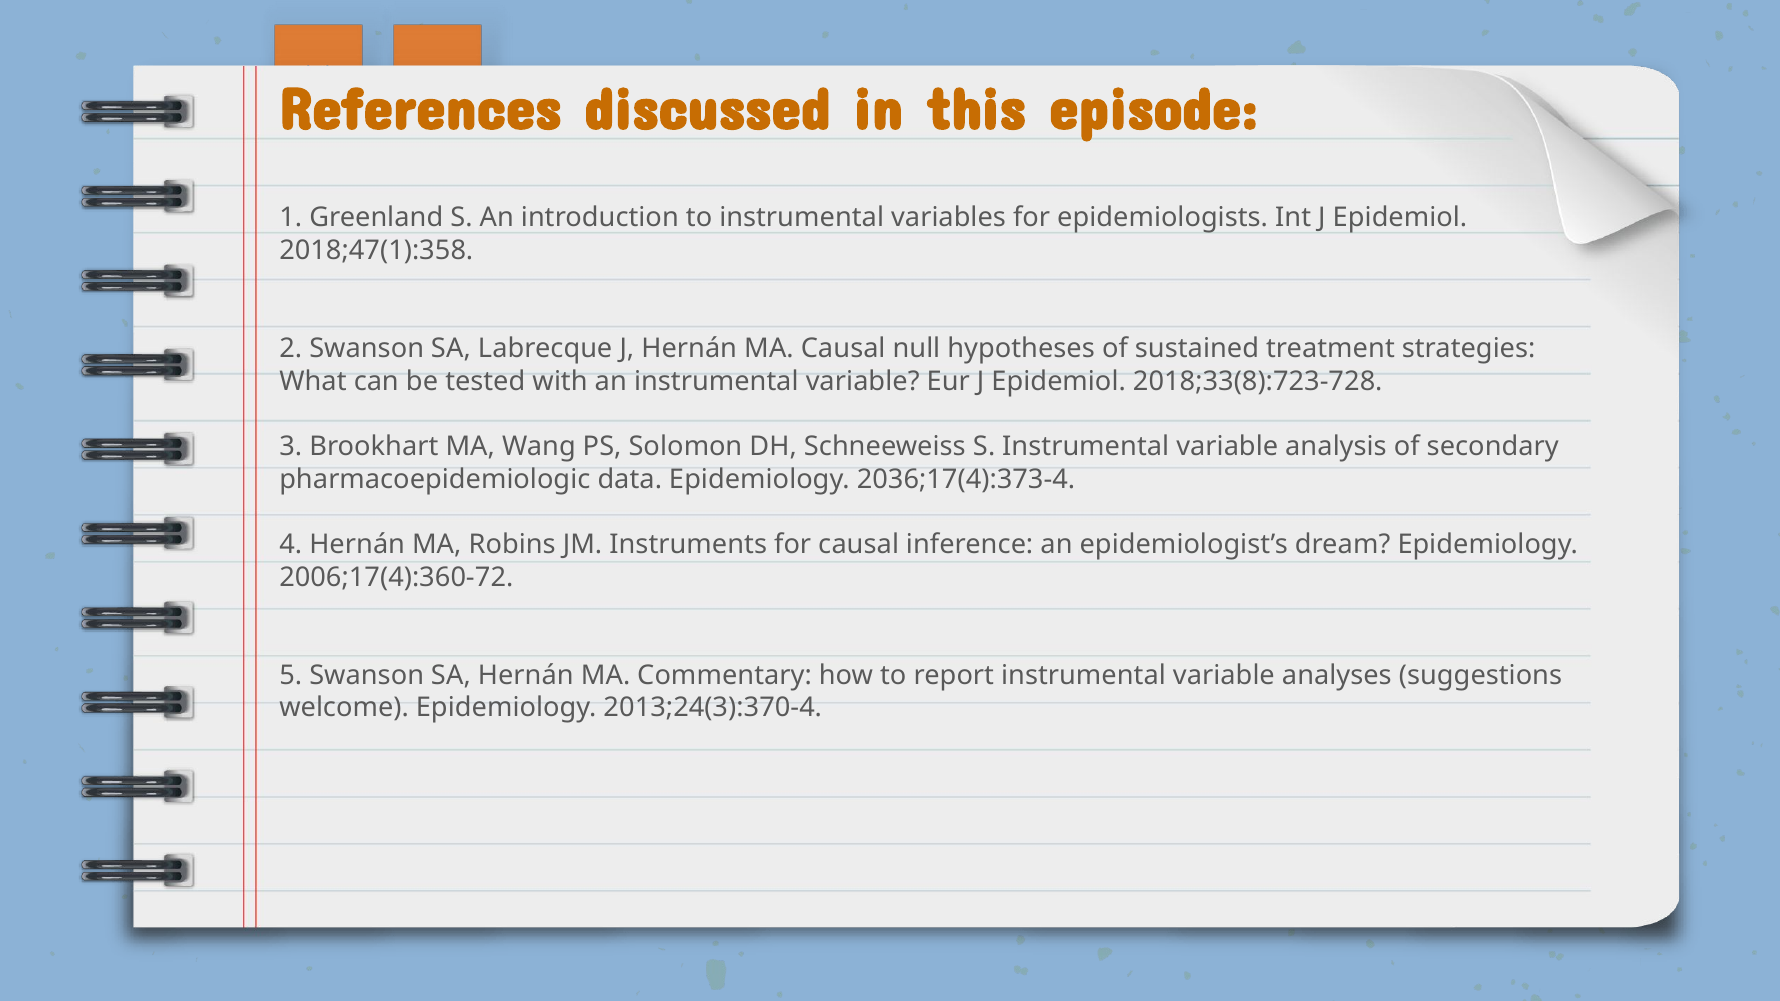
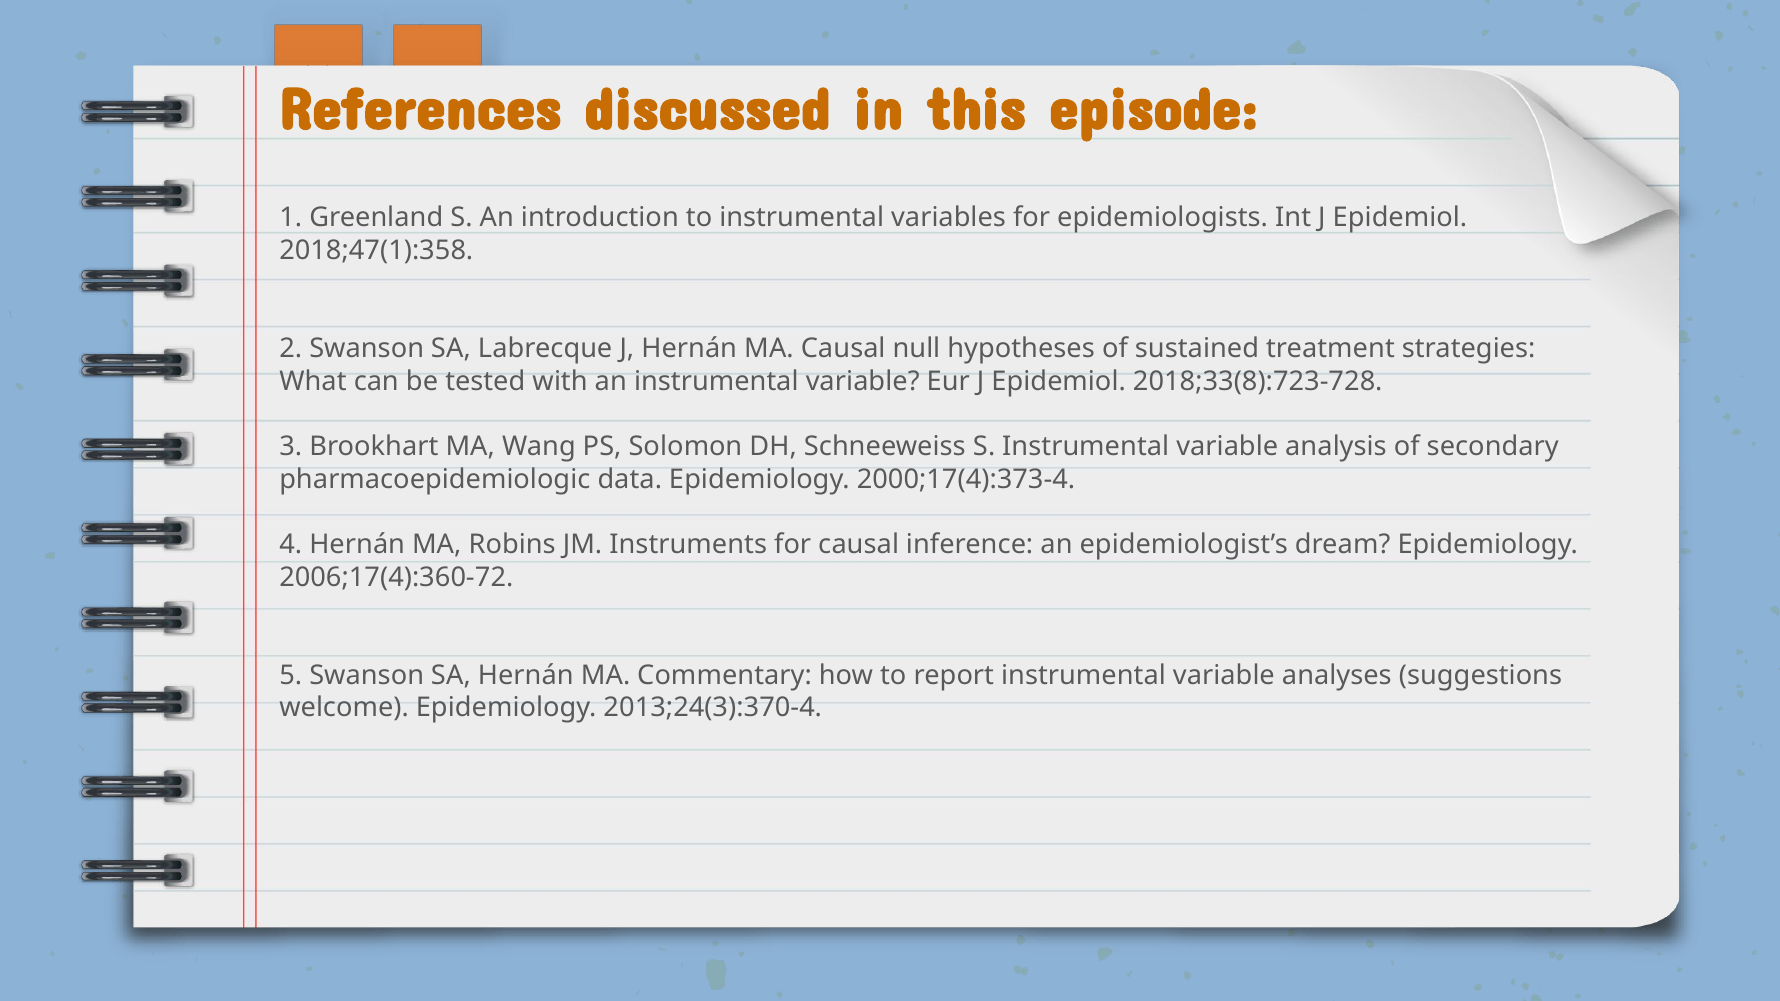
2036;17(4):373-4: 2036;17(4):373-4 -> 2000;17(4):373-4 (966, 479)
